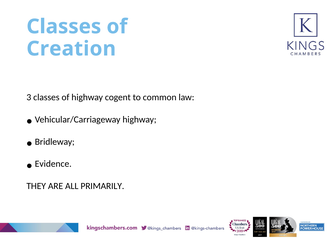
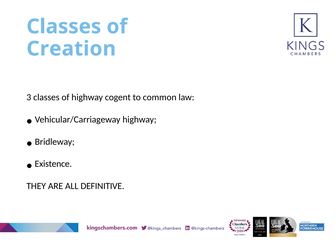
Evidence: Evidence -> Existence (53, 164)
PRIMARILY: PRIMARILY -> DEFINITIVE (102, 186)
